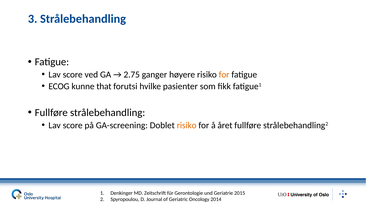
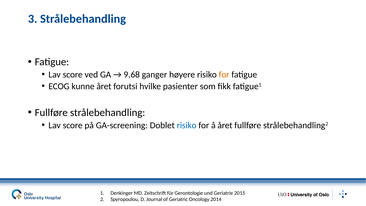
2.75: 2.75 -> 9.68 (132, 74)
kunne that: that -> året (104, 86)
risiko colour: orange -> blue (187, 125)
